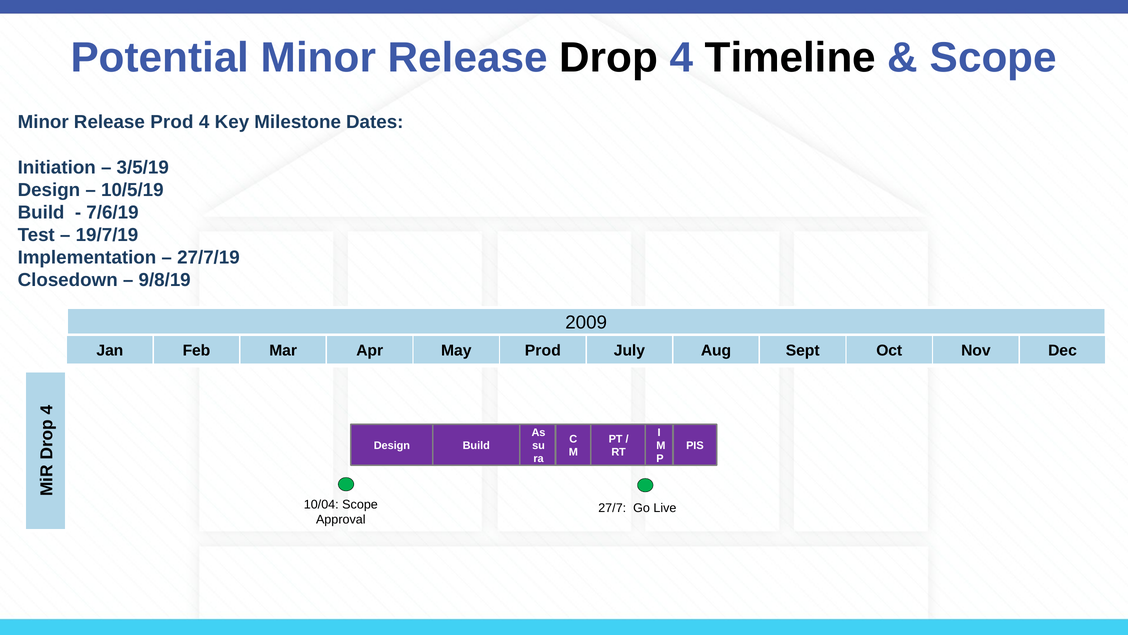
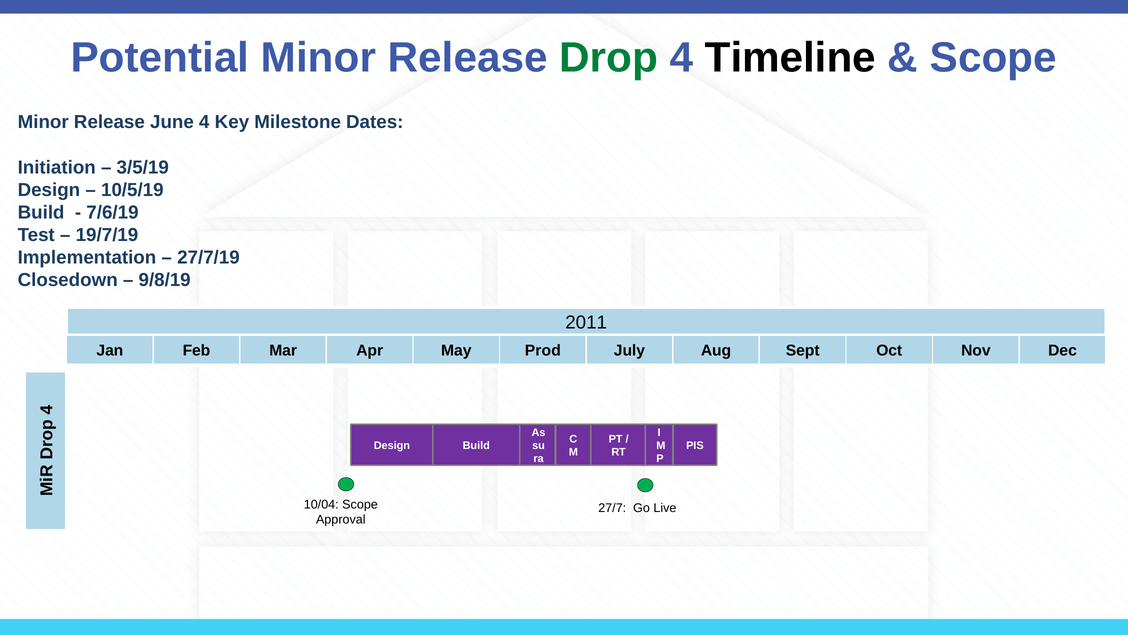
Drop colour: black -> green (609, 57)
Release Prod: Prod -> June (172, 122)
2009: 2009 -> 2011 (586, 322)
